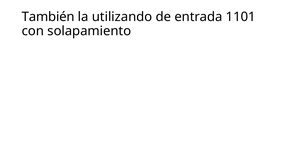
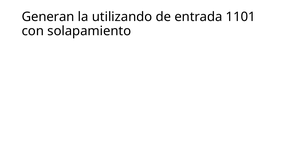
También: También -> Generan (48, 17)
